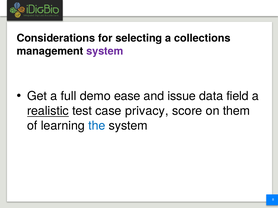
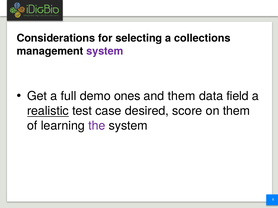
ease: ease -> ones (127, 96)
and issue: issue -> them (182, 96)
privacy: privacy -> desired (147, 111)
the colour: blue -> purple (97, 126)
